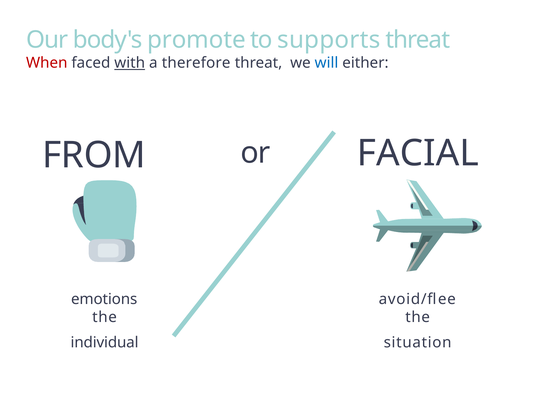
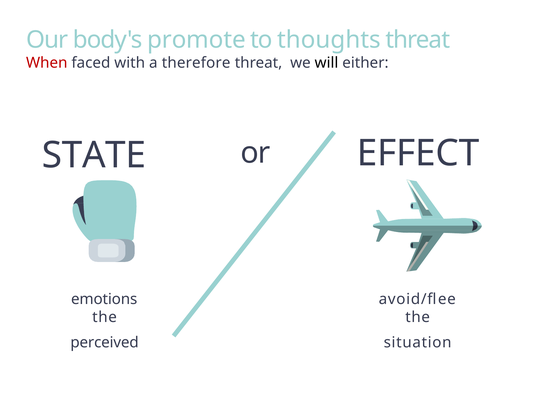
supports: supports -> thoughts (329, 40)
with underline: present -> none (130, 63)
will colour: blue -> black (326, 63)
FACIAL: FACIAL -> EFFECT (418, 153)
FROM: FROM -> STATE (94, 155)
individual: individual -> perceived (105, 343)
